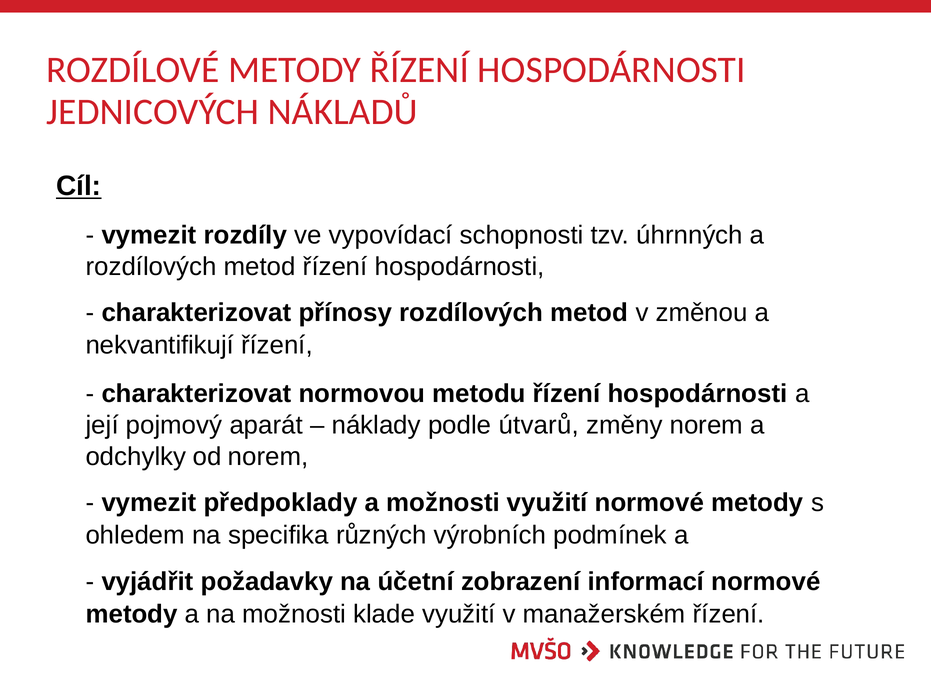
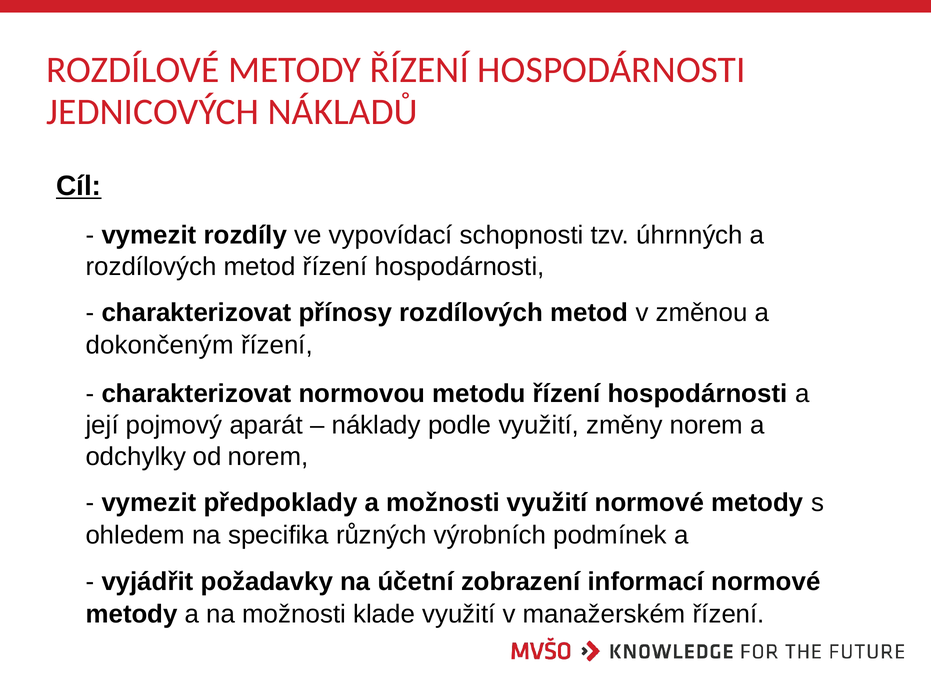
nekvantifikují: nekvantifikují -> dokončeným (160, 345)
podle útvarů: útvarů -> využití (539, 425)
